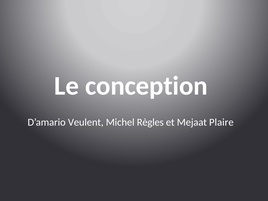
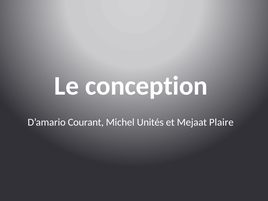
Veulent: Veulent -> Courant (86, 122)
Règles: Règles -> Unités (150, 122)
